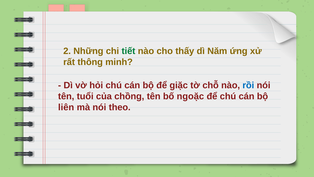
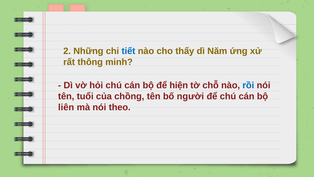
tiết colour: green -> blue (128, 51)
giặc: giặc -> hiện (179, 85)
ngoặc: ngoặc -> người (190, 96)
